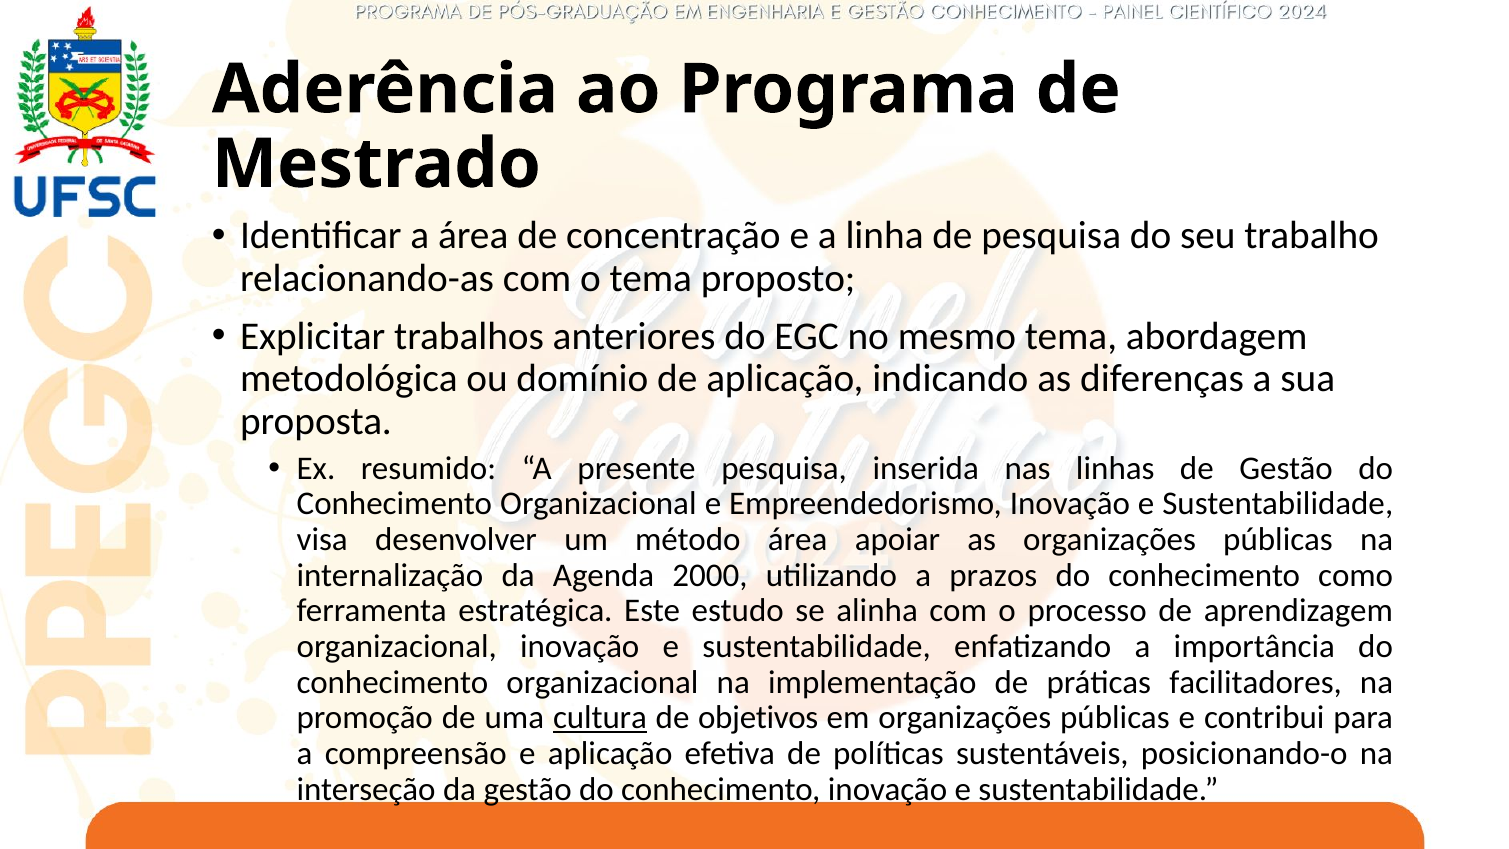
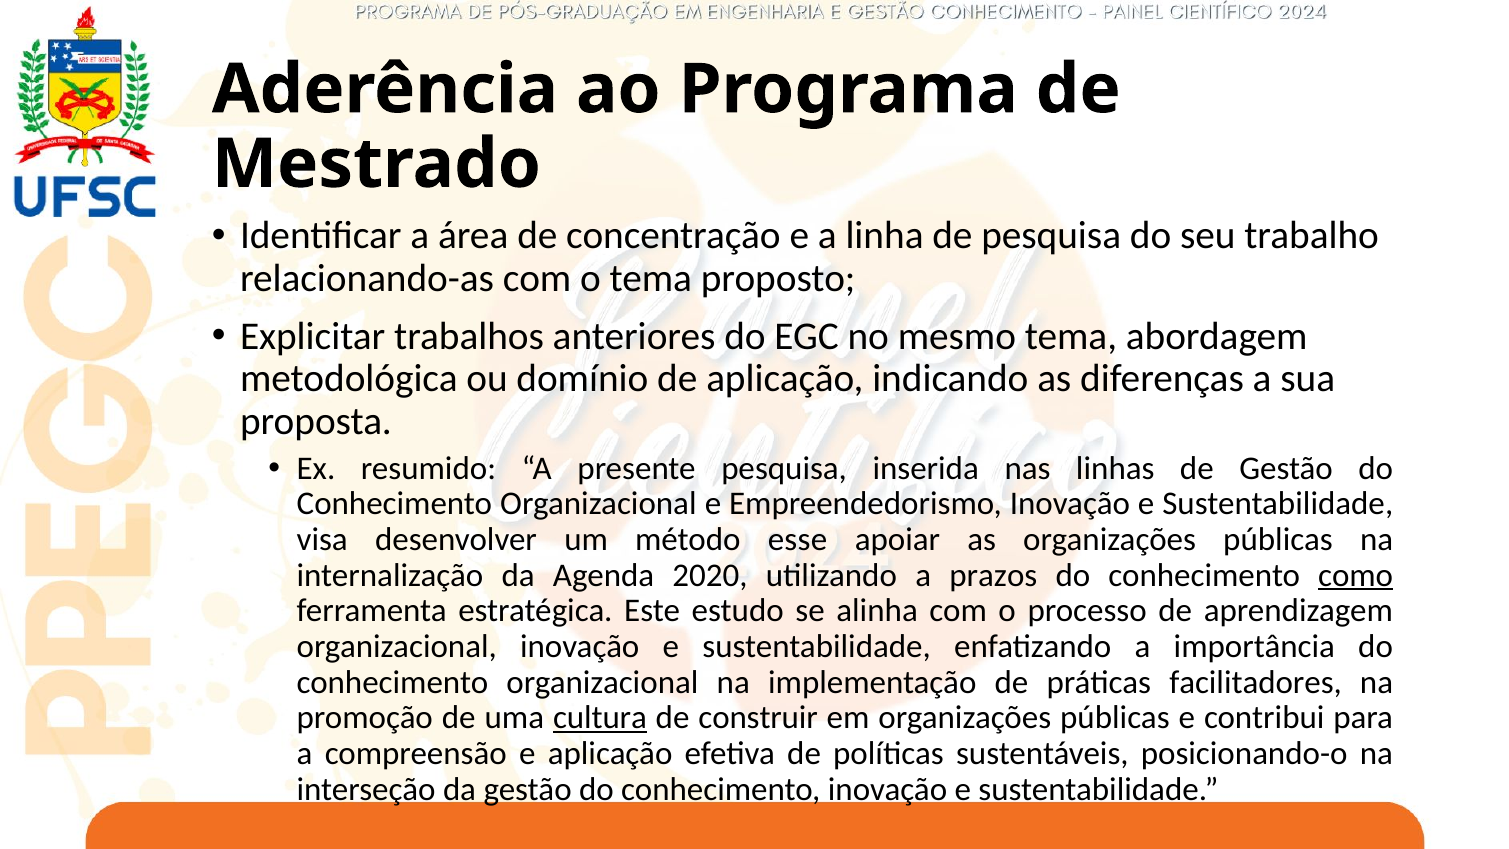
método área: área -> esse (798, 539)
2000: 2000 -> 2020 (710, 575)
como underline: none -> present (1356, 575)
objetivos: objetivos -> construir (758, 718)
